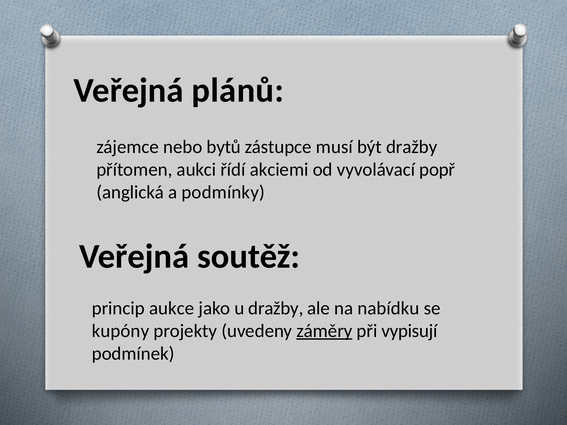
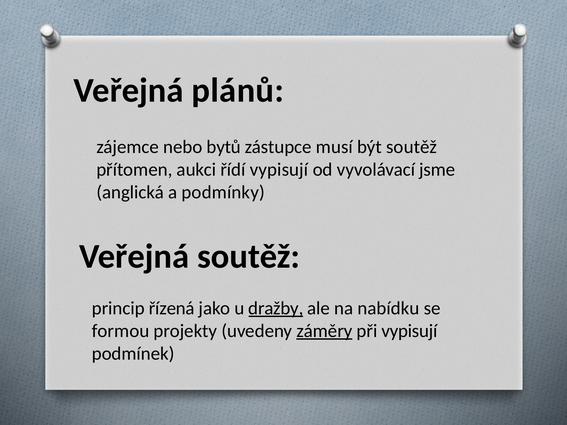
být dražby: dražby -> soutěž (412, 147)
řídí akciemi: akciemi -> vypisují (279, 170)
popř: popř -> jsme (437, 170)
aukce: aukce -> řízená (172, 308)
dražby underline: none -> present (276, 308)
kupóny: kupóny -> formou (121, 331)
